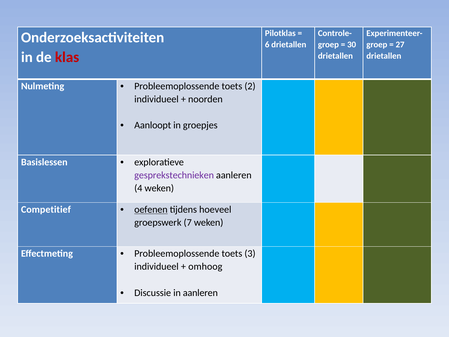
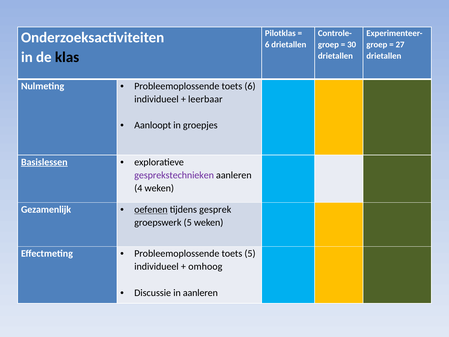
klas colour: red -> black (67, 57)
toets 2: 2 -> 6 (250, 86)
noorden: noorden -> leerbaar (205, 99)
Basislessen underline: none -> present (44, 162)
Competitief: Competitief -> Gezamenlijk (46, 209)
hoeveel: hoeveel -> gesprek (215, 209)
groepswerk 7: 7 -> 5 (188, 222)
toets 3: 3 -> 5 (250, 253)
